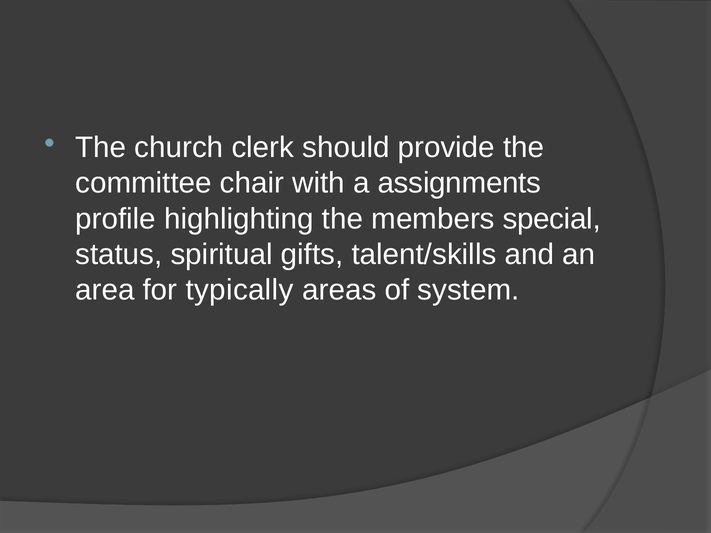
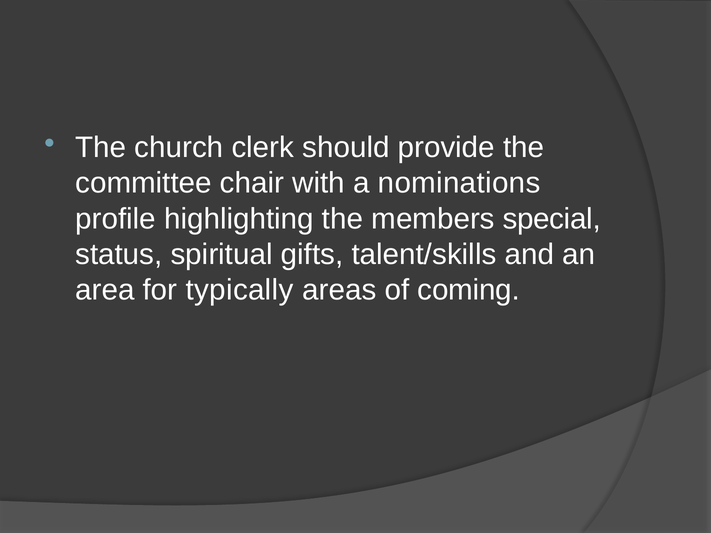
assignments: assignments -> nominations (459, 183)
system: system -> coming (469, 290)
